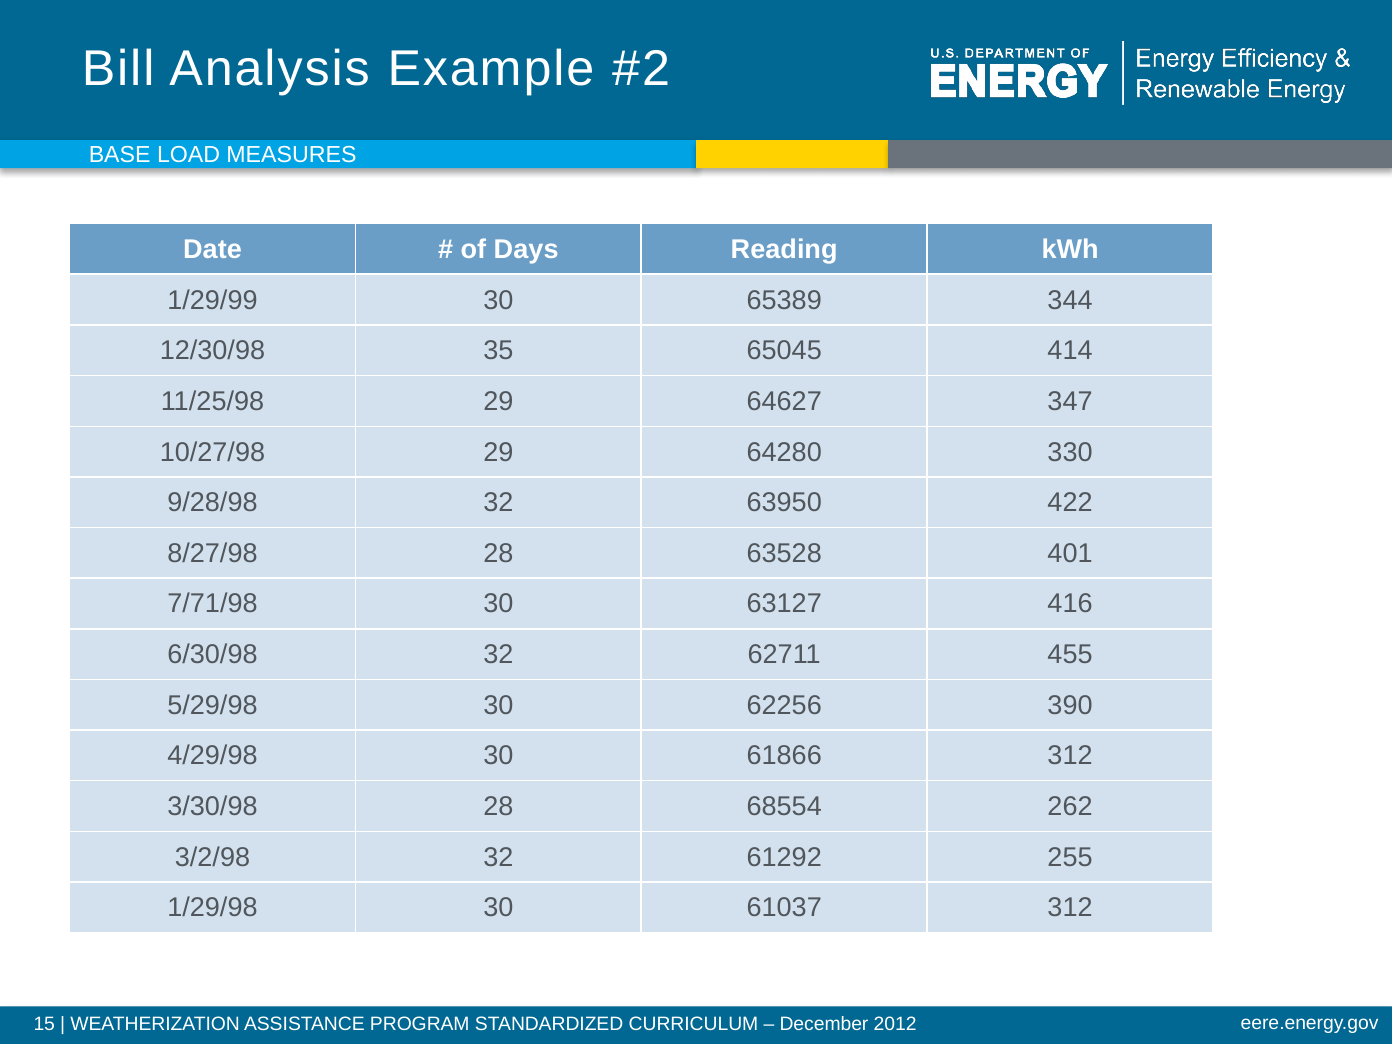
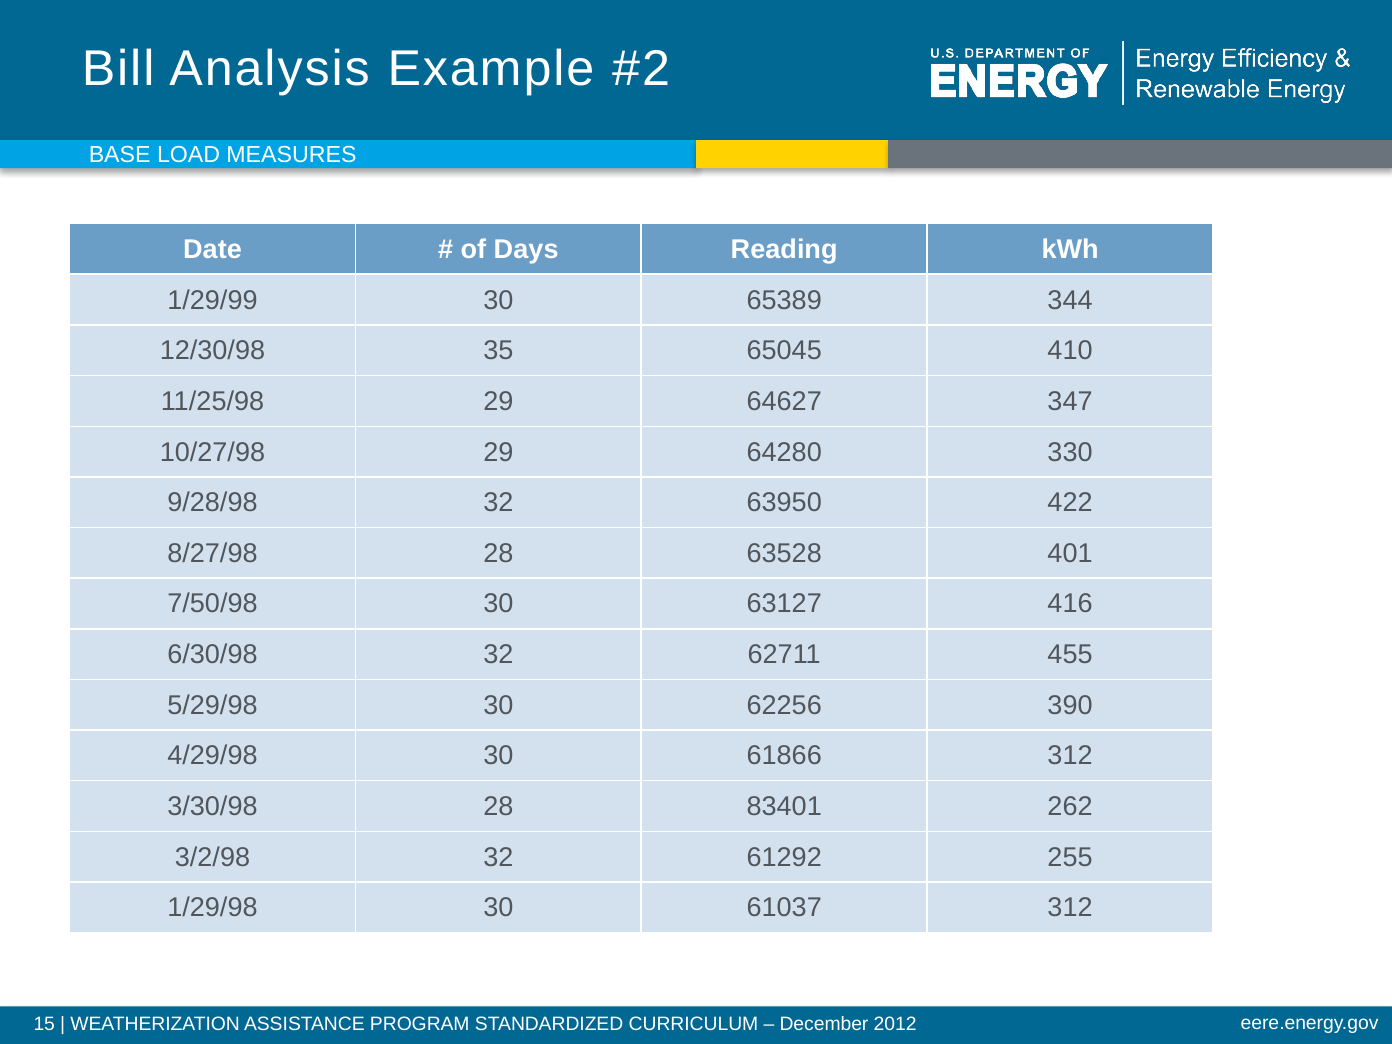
414: 414 -> 410 (1070, 351)
7/71/98: 7/71/98 -> 7/50/98 (212, 604)
68554: 68554 -> 83401 (784, 807)
